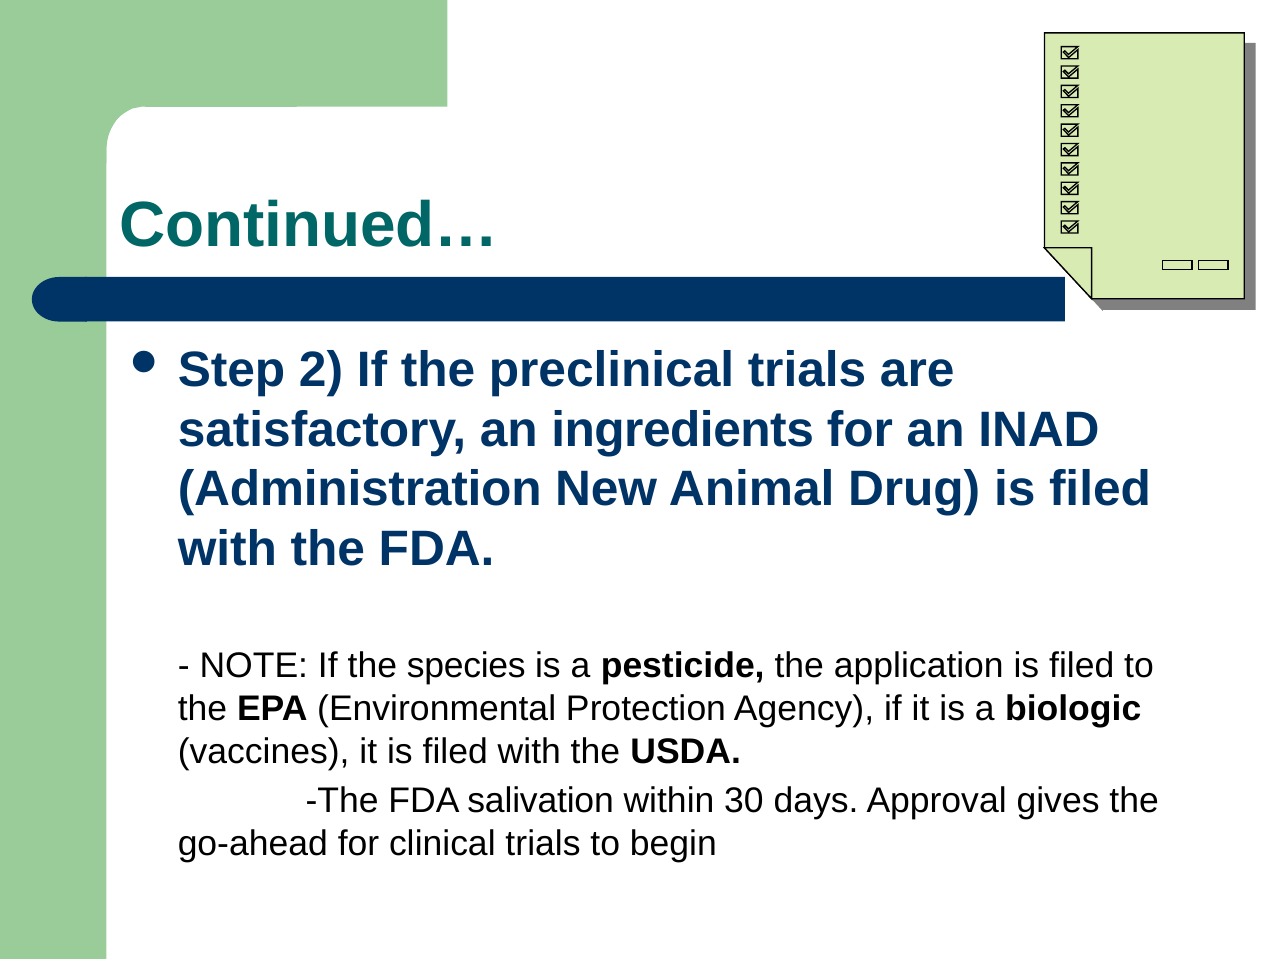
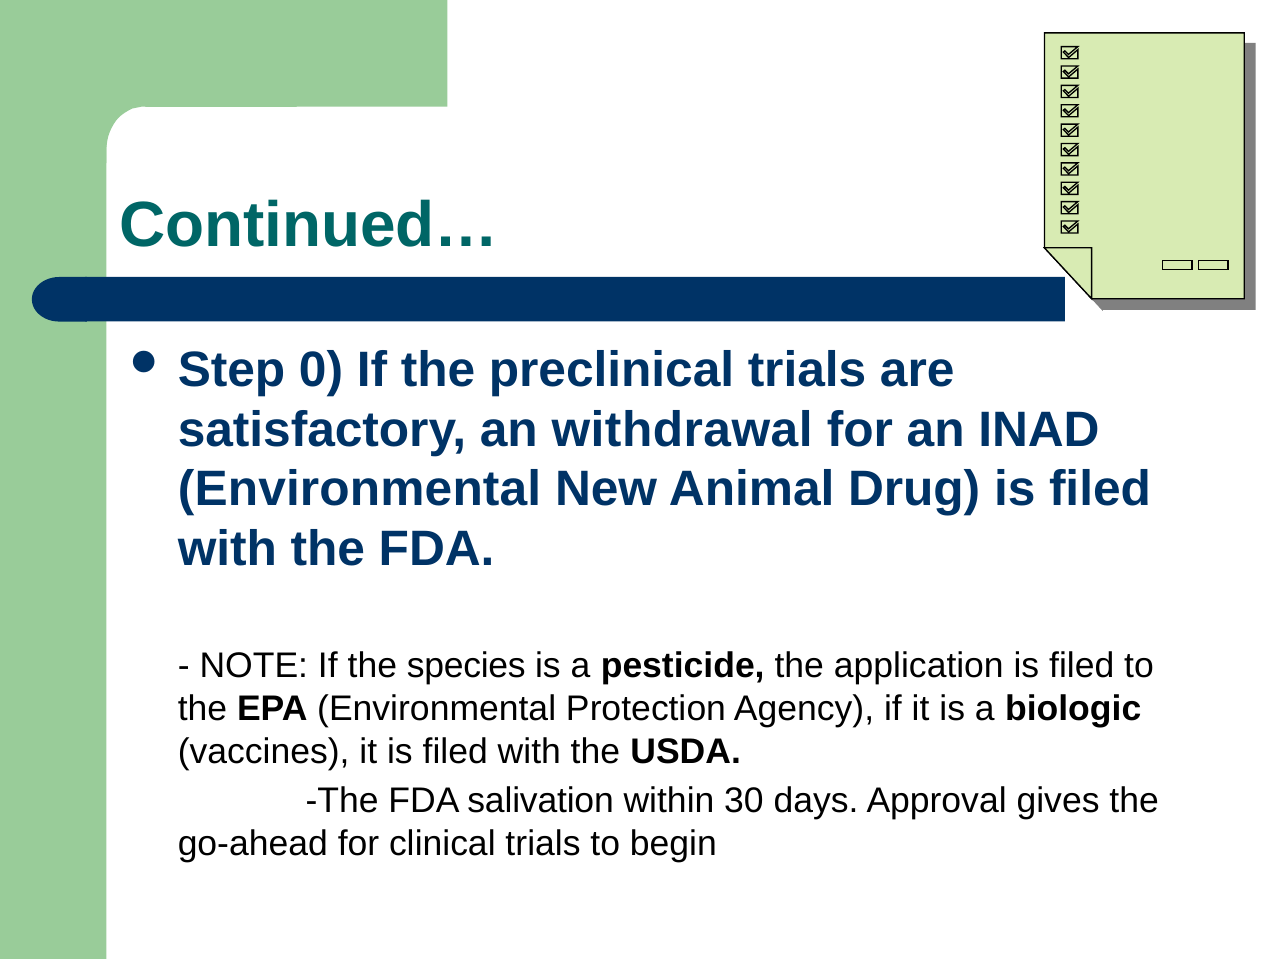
2: 2 -> 0 (321, 370)
ingredients: ingredients -> withdrawal (682, 430)
Administration: Administration -> Environmental (360, 489)
